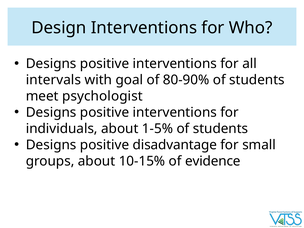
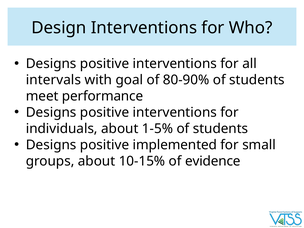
psychologist: psychologist -> performance (103, 96)
disadvantage: disadvantage -> implemented (175, 145)
